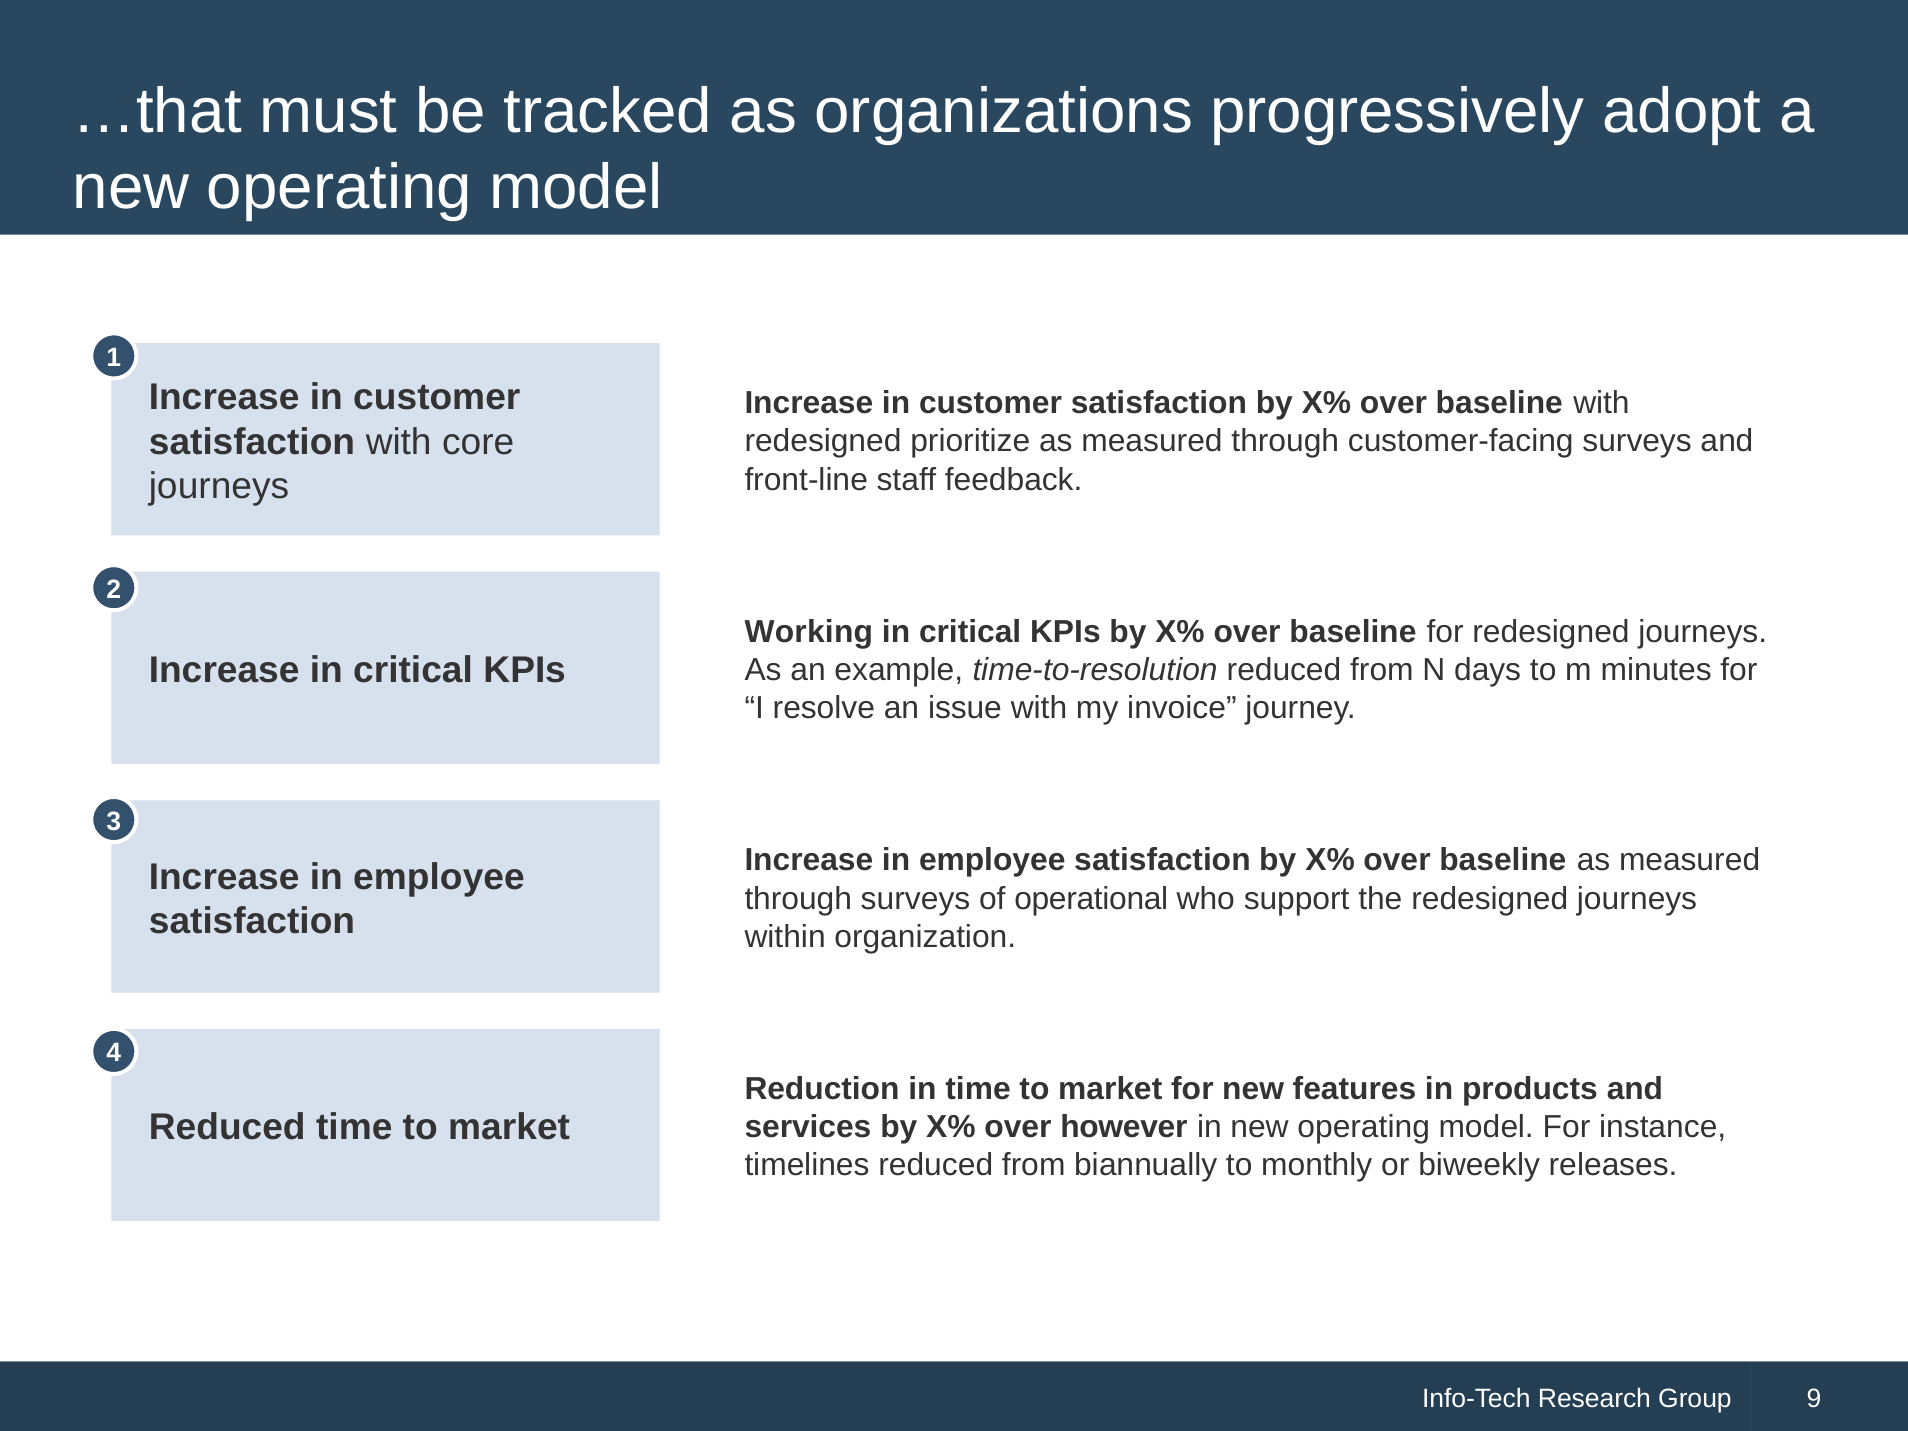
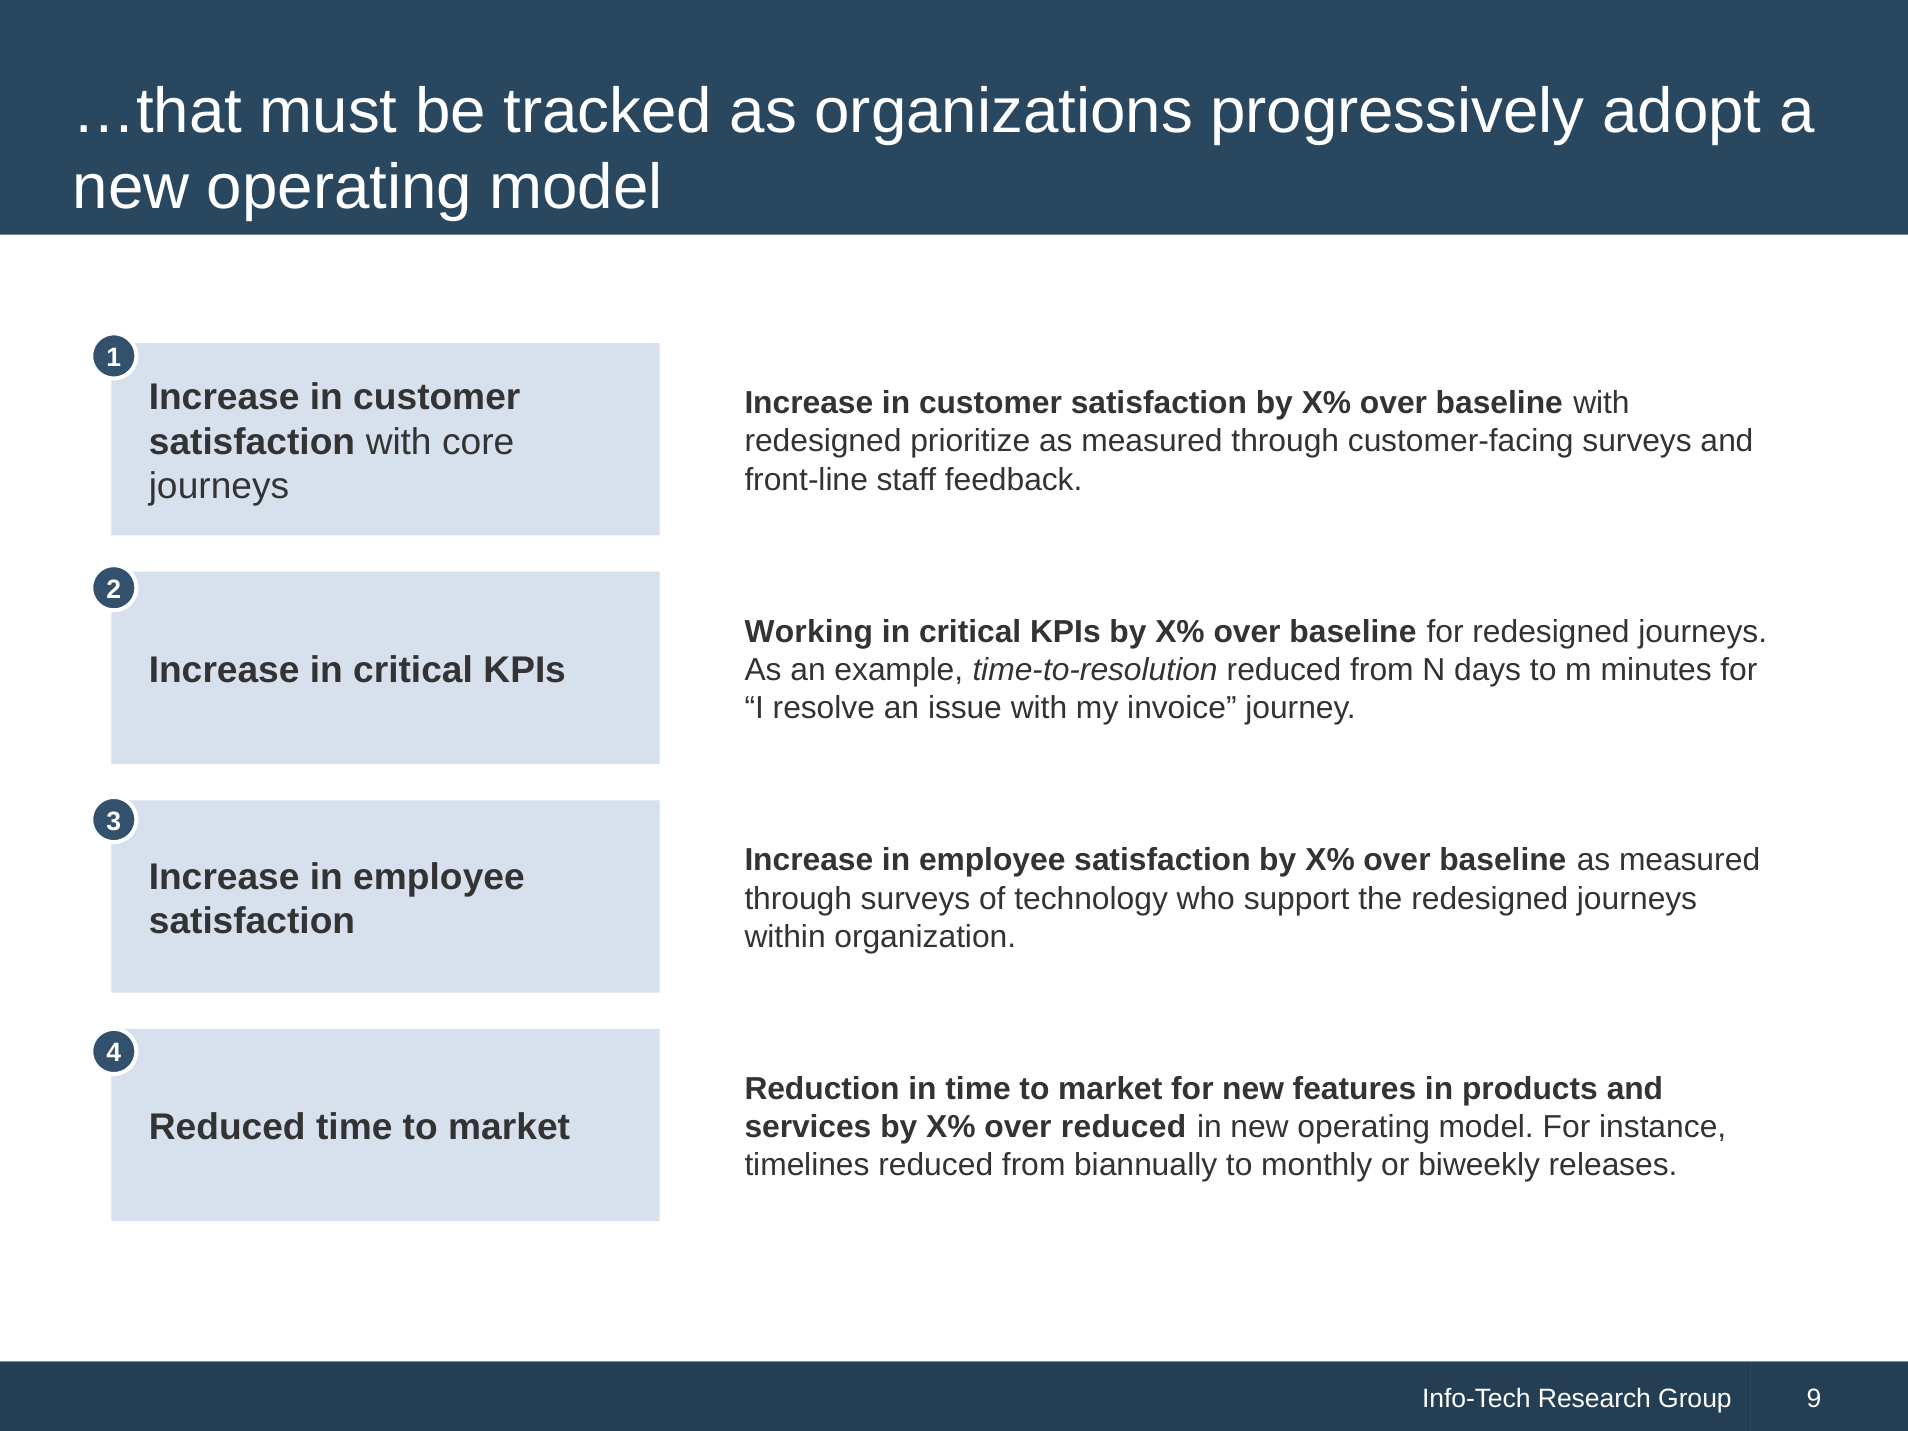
operational: operational -> technology (1091, 899)
over however: however -> reduced (1124, 1127)
